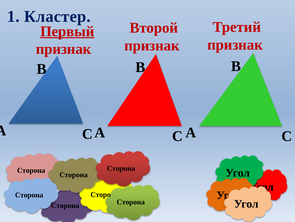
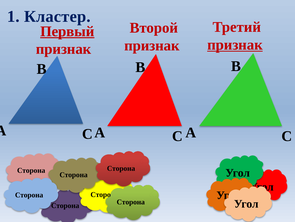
признак underline: none -> present (235, 45)
